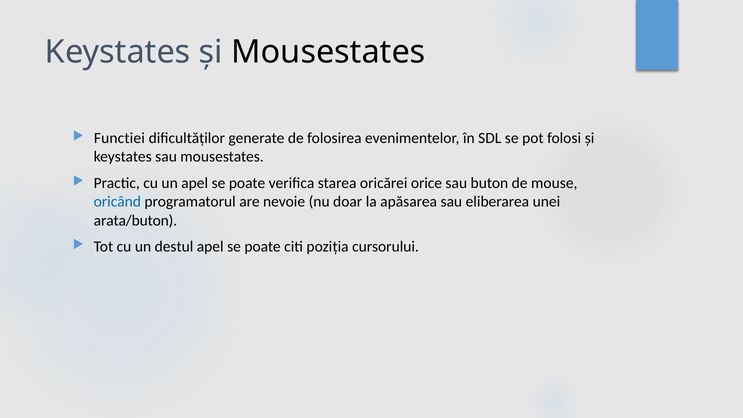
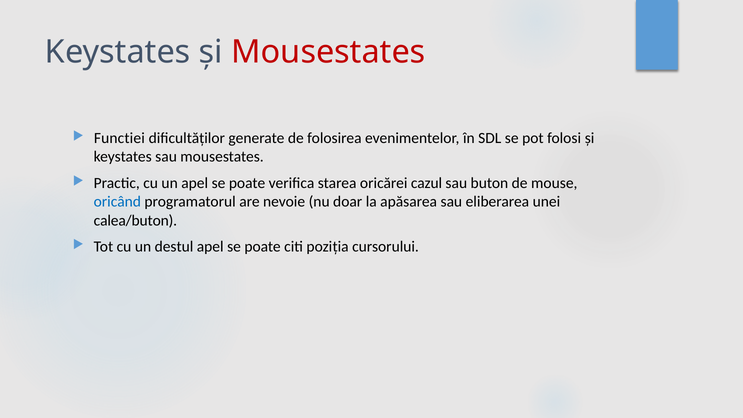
Mousestates colour: black -> red (328, 52)
orice: orice -> cazul (427, 183)
arata/buton: arata/buton -> calea/buton (135, 220)
